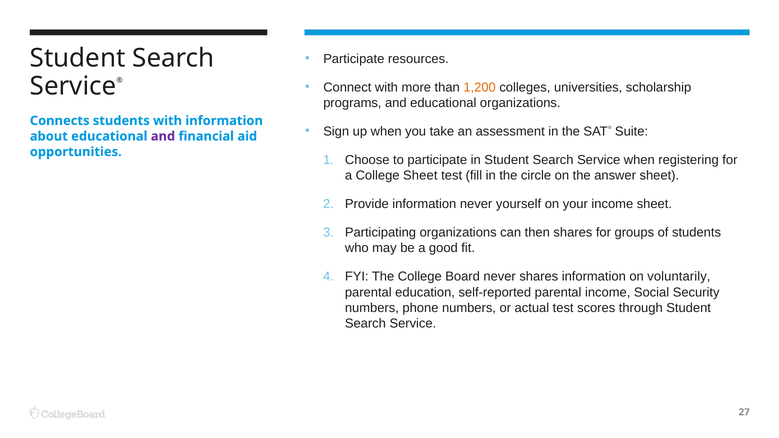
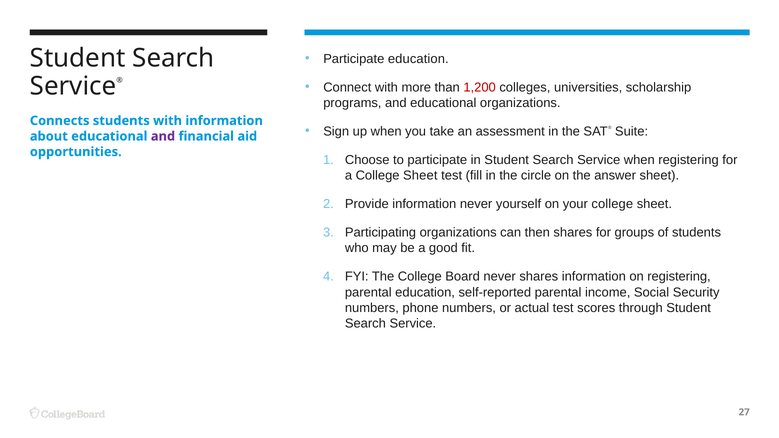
Participate resources: resources -> education (418, 59)
1,200 colour: orange -> red (480, 87)
your income: income -> college (612, 204)
on voluntarily: voluntarily -> registering (679, 277)
